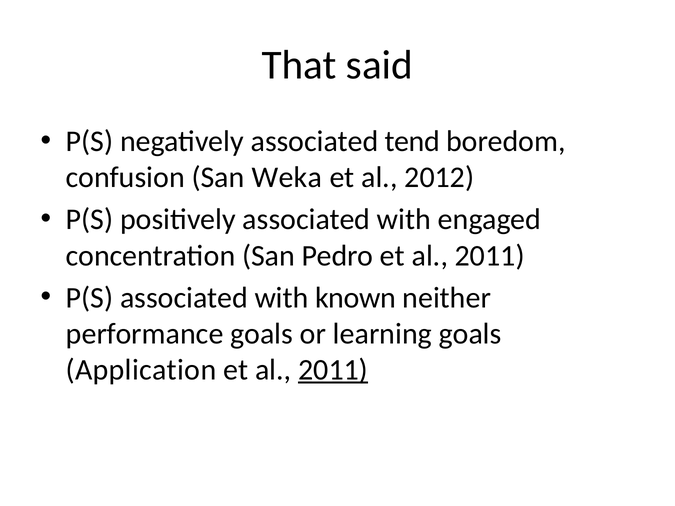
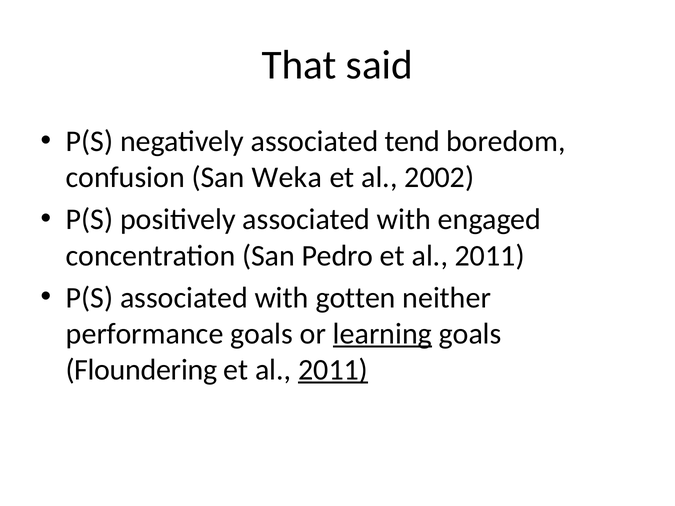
2012: 2012 -> 2002 (439, 178)
known: known -> gotten (356, 298)
learning underline: none -> present (382, 334)
Application: Application -> Floundering (141, 370)
